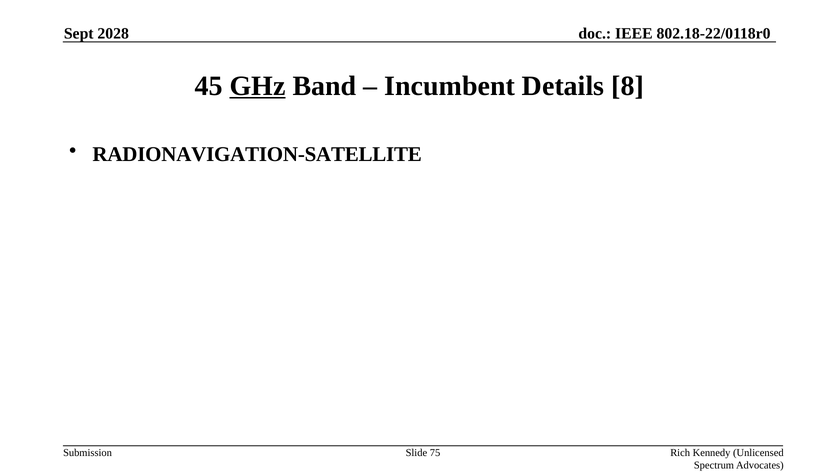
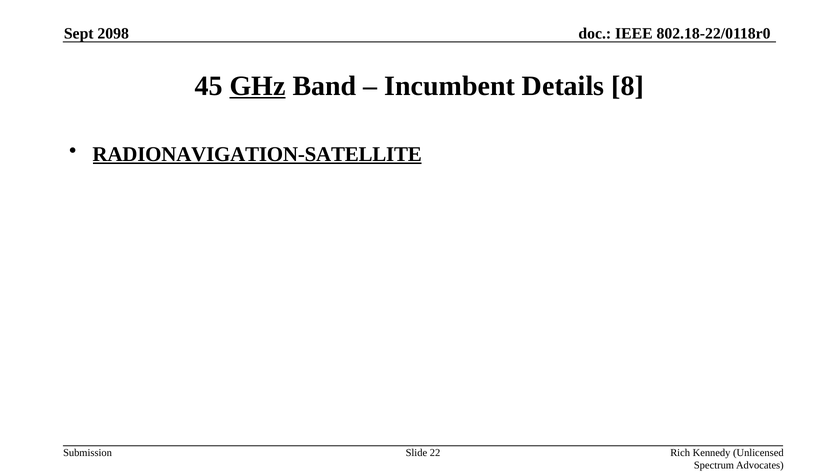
2028: 2028 -> 2098 (113, 34)
RADIONAVIGATION-SATELLITE underline: none -> present (257, 154)
75: 75 -> 22 (435, 453)
